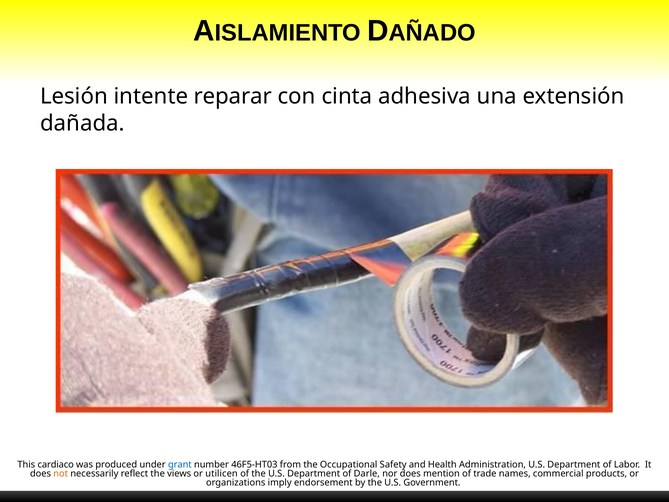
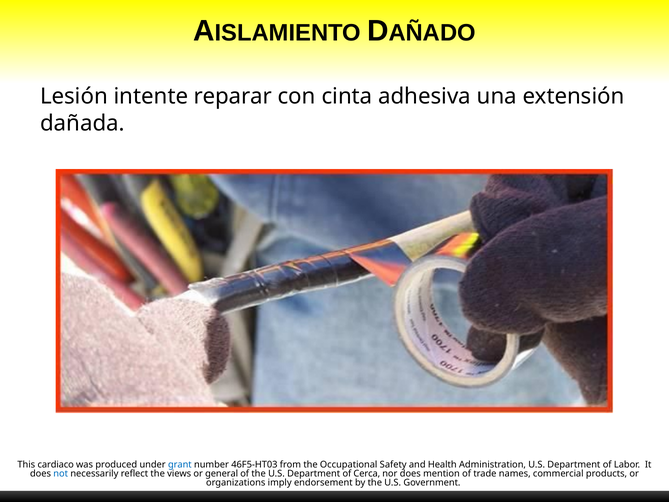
not colour: orange -> blue (61, 473)
utilicen: utilicen -> general (222, 473)
Darle: Darle -> Cerca (367, 473)
